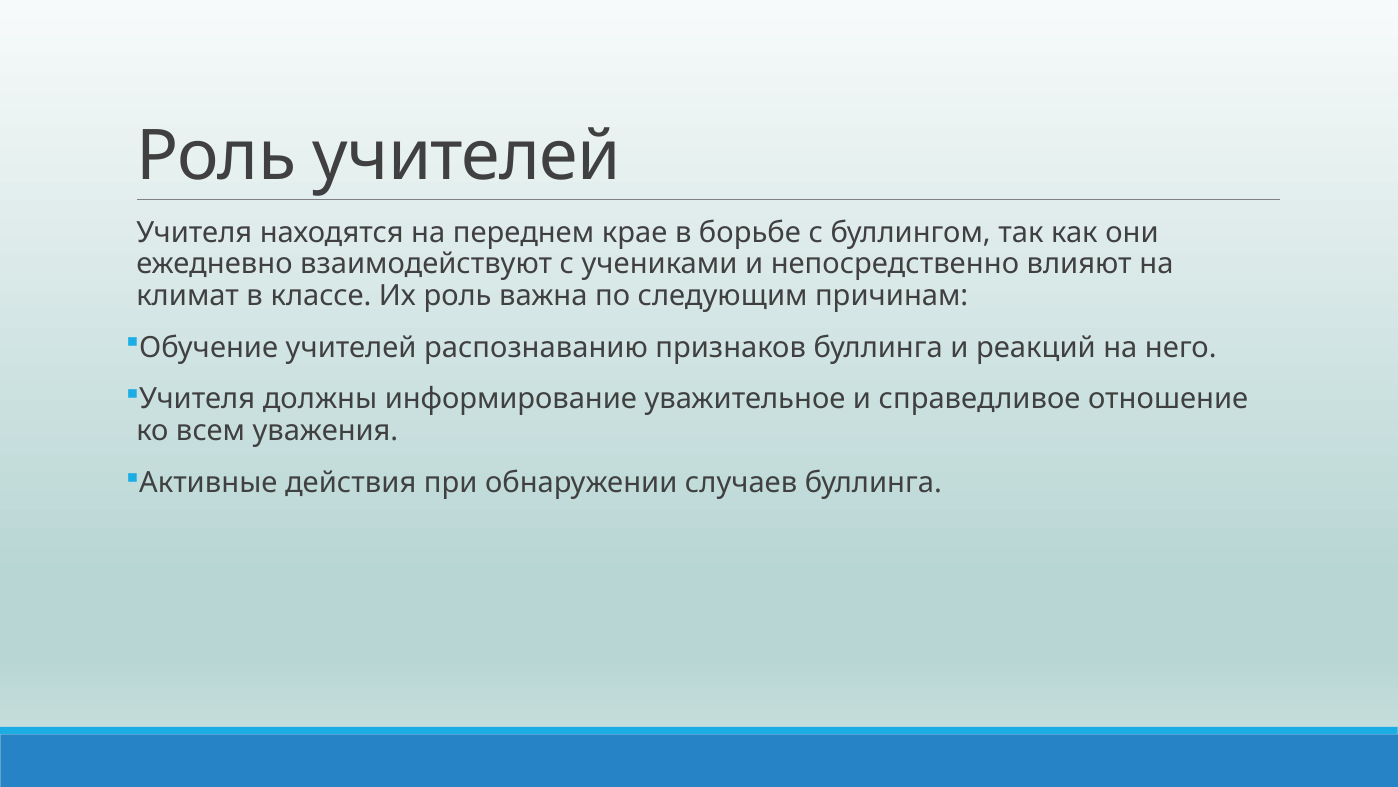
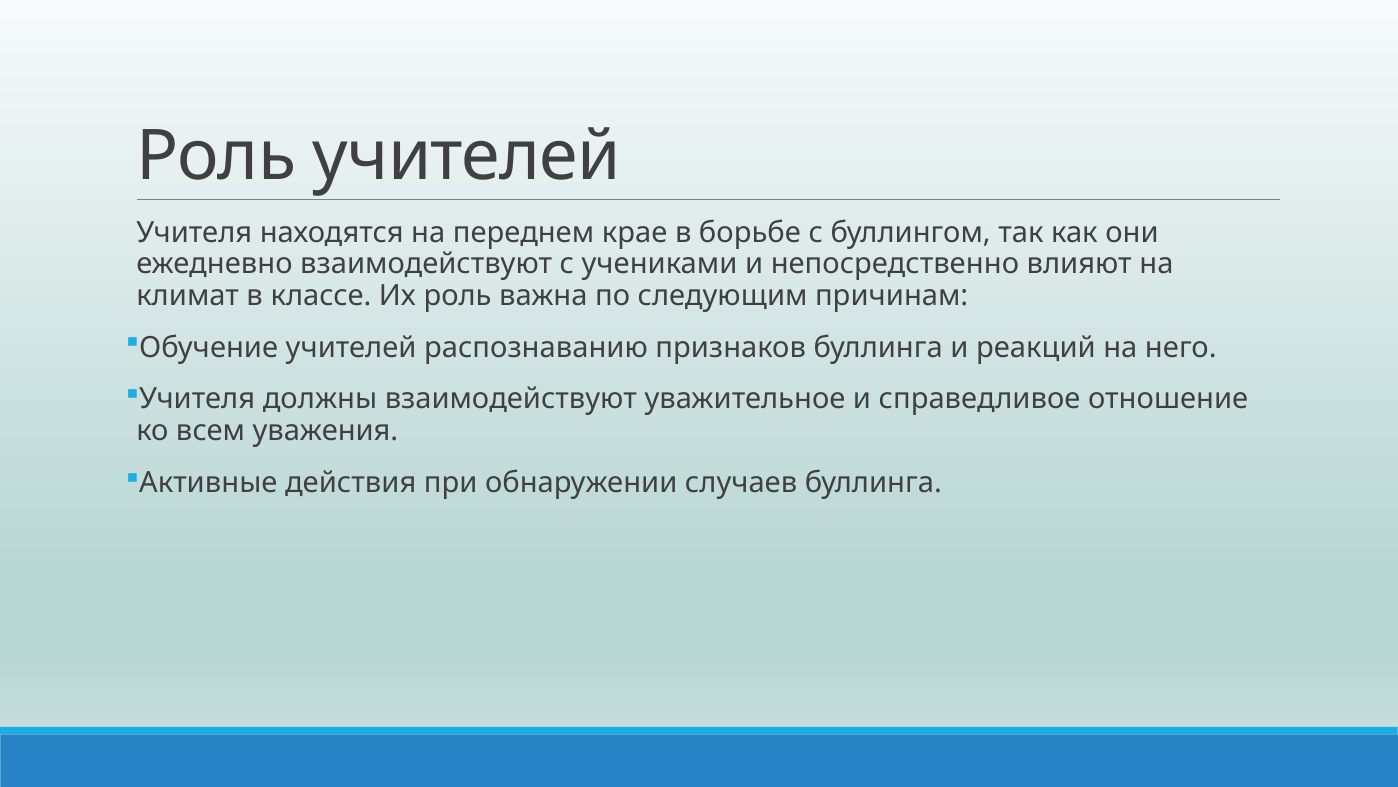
должны информирование: информирование -> взаимодействуют (511, 399)
